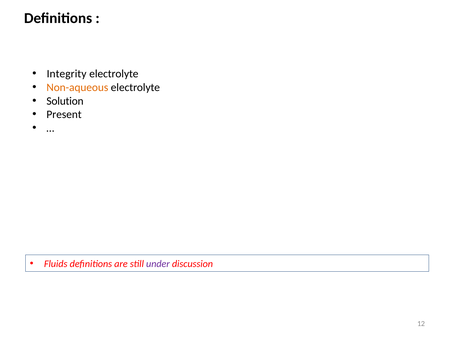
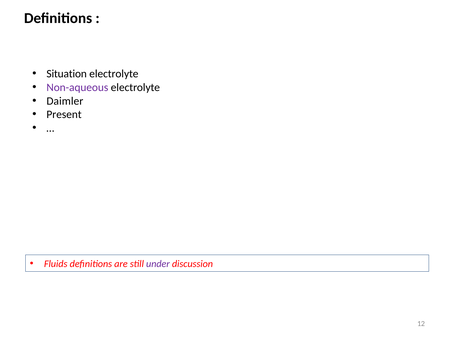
Integrity: Integrity -> Situation (67, 74)
Non-aqueous colour: orange -> purple (77, 87)
Solution: Solution -> Daimler (65, 101)
